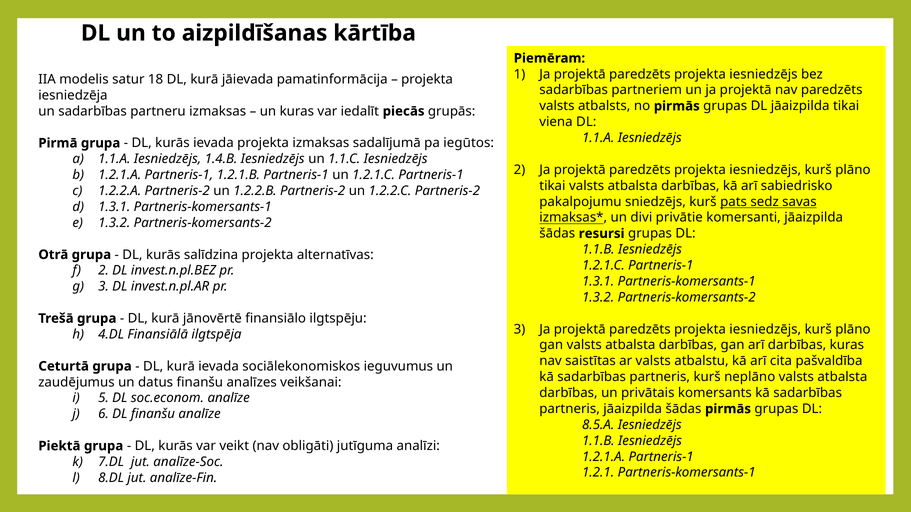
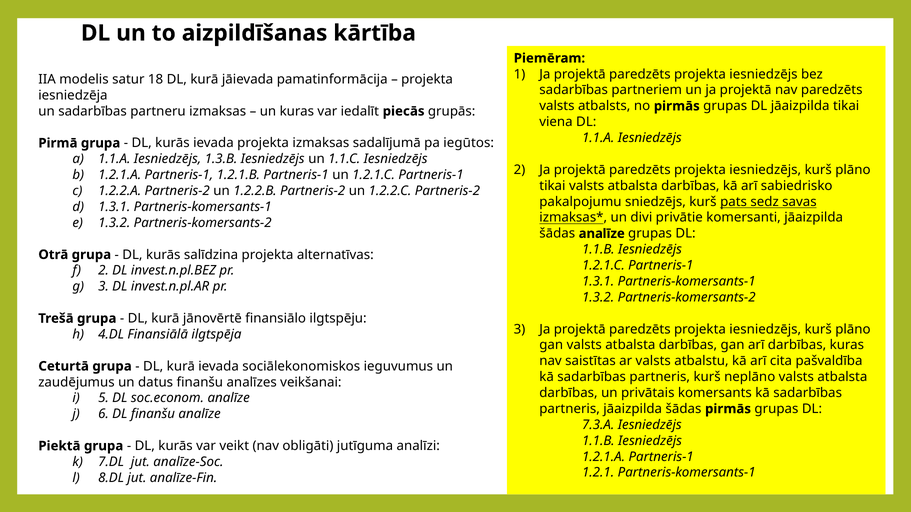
1.4.B: 1.4.B -> 1.3.B (221, 159)
šādas resursi: resursi -> analīze (602, 234)
8.5.A: 8.5.A -> 7.3.A (598, 425)
